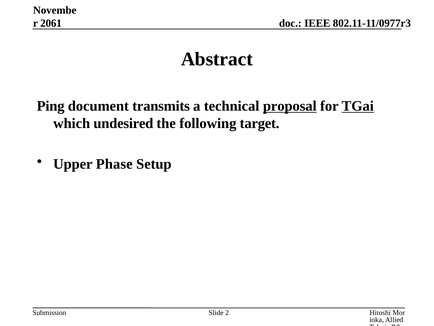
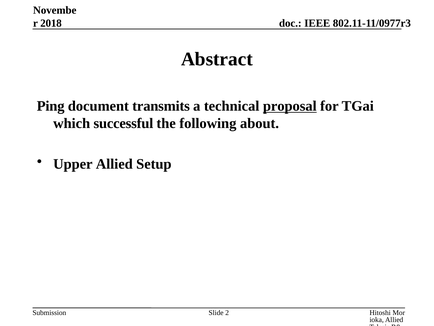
2061: 2061 -> 2018 (51, 23)
TGai underline: present -> none (358, 106)
undesired: undesired -> successful (123, 123)
target: target -> about (260, 123)
Upper Phase: Phase -> Allied (114, 164)
